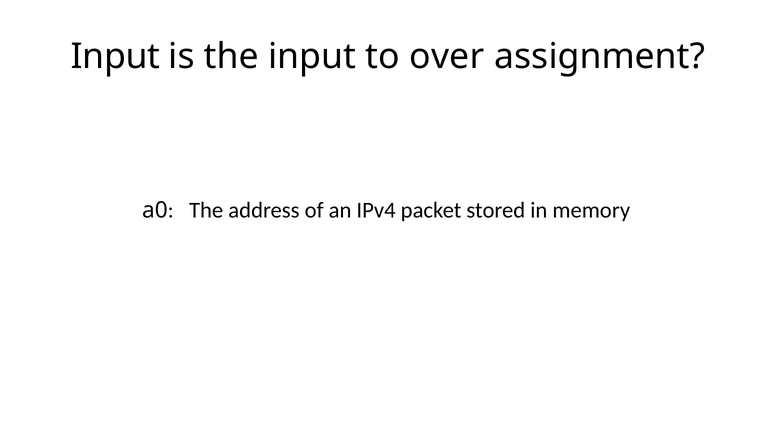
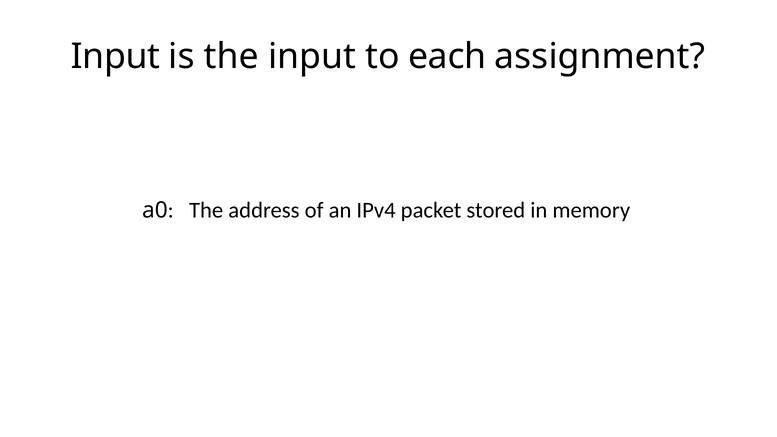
over: over -> each (447, 56)
